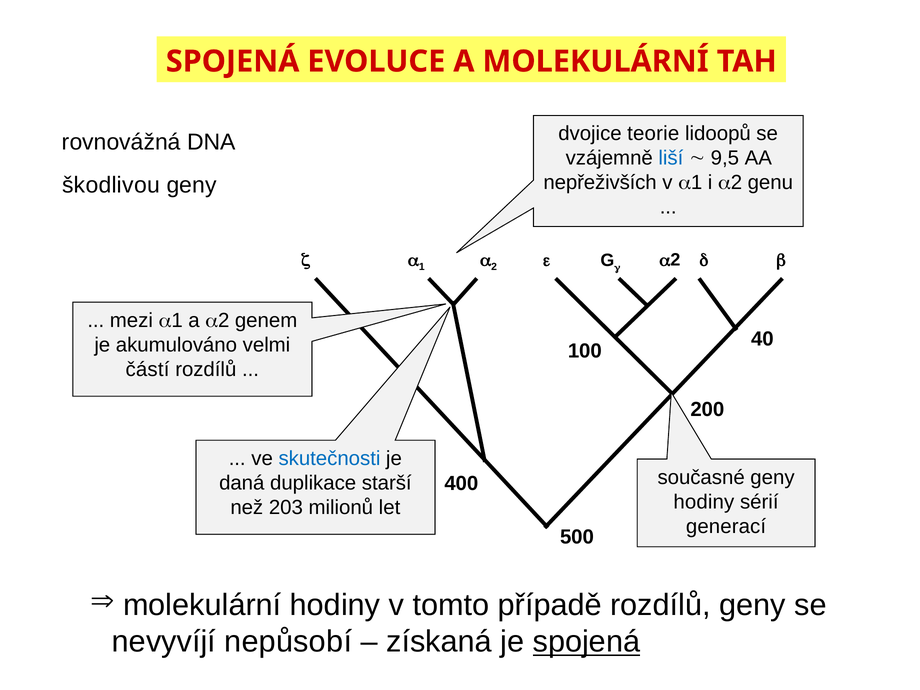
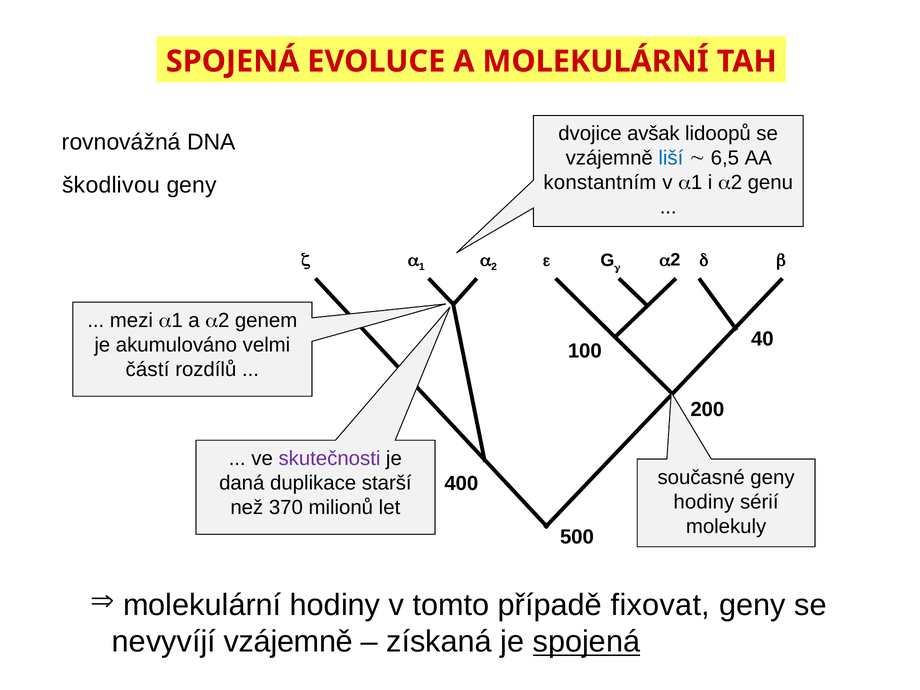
teorie: teorie -> avšak (653, 134)
9,5: 9,5 -> 6,5 (725, 158)
nepřeživších: nepřeživších -> konstantním (600, 183)
skutečnosti colour: blue -> purple (329, 458)
203: 203 -> 370 (286, 508)
generací: generací -> molekuly (726, 526)
případě rozdílů: rozdílů -> fixovat (660, 605)
nevyvíjí nepůsobí: nepůsobí -> vzájemně (288, 642)
